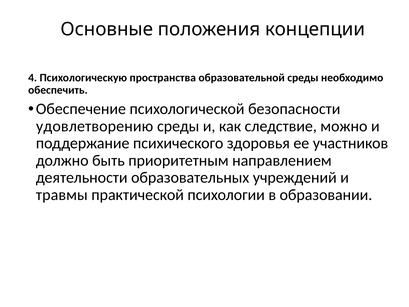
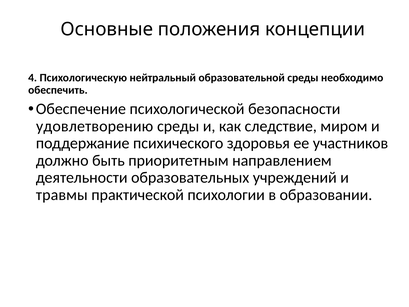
пространства: пространства -> нейтральный (163, 78)
можно: можно -> миром (344, 126)
